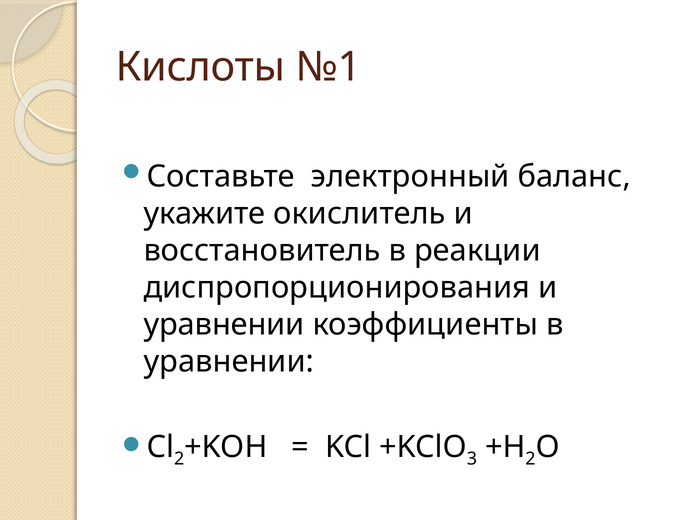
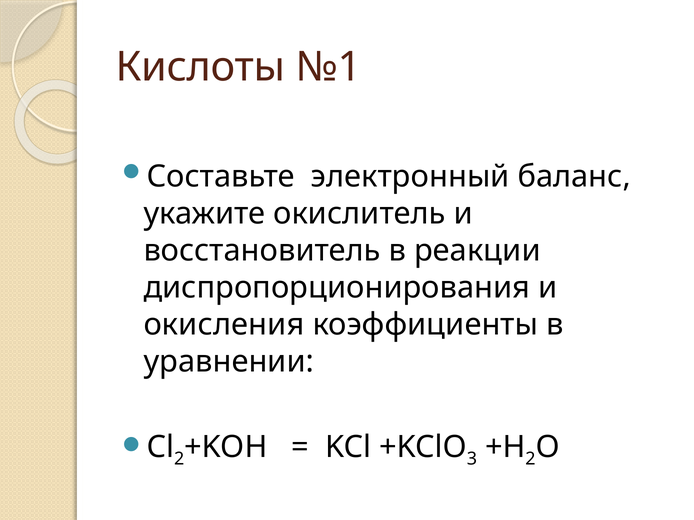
уравнении: уравнении -> окисления (224, 325)
